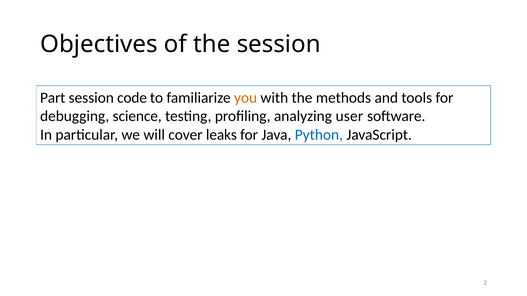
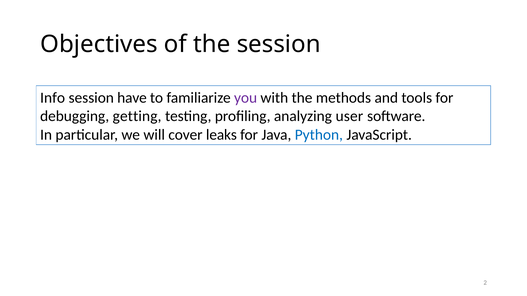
Part: Part -> Info (53, 98)
code: code -> have (132, 98)
you colour: orange -> purple (246, 98)
science: science -> getting (137, 116)
